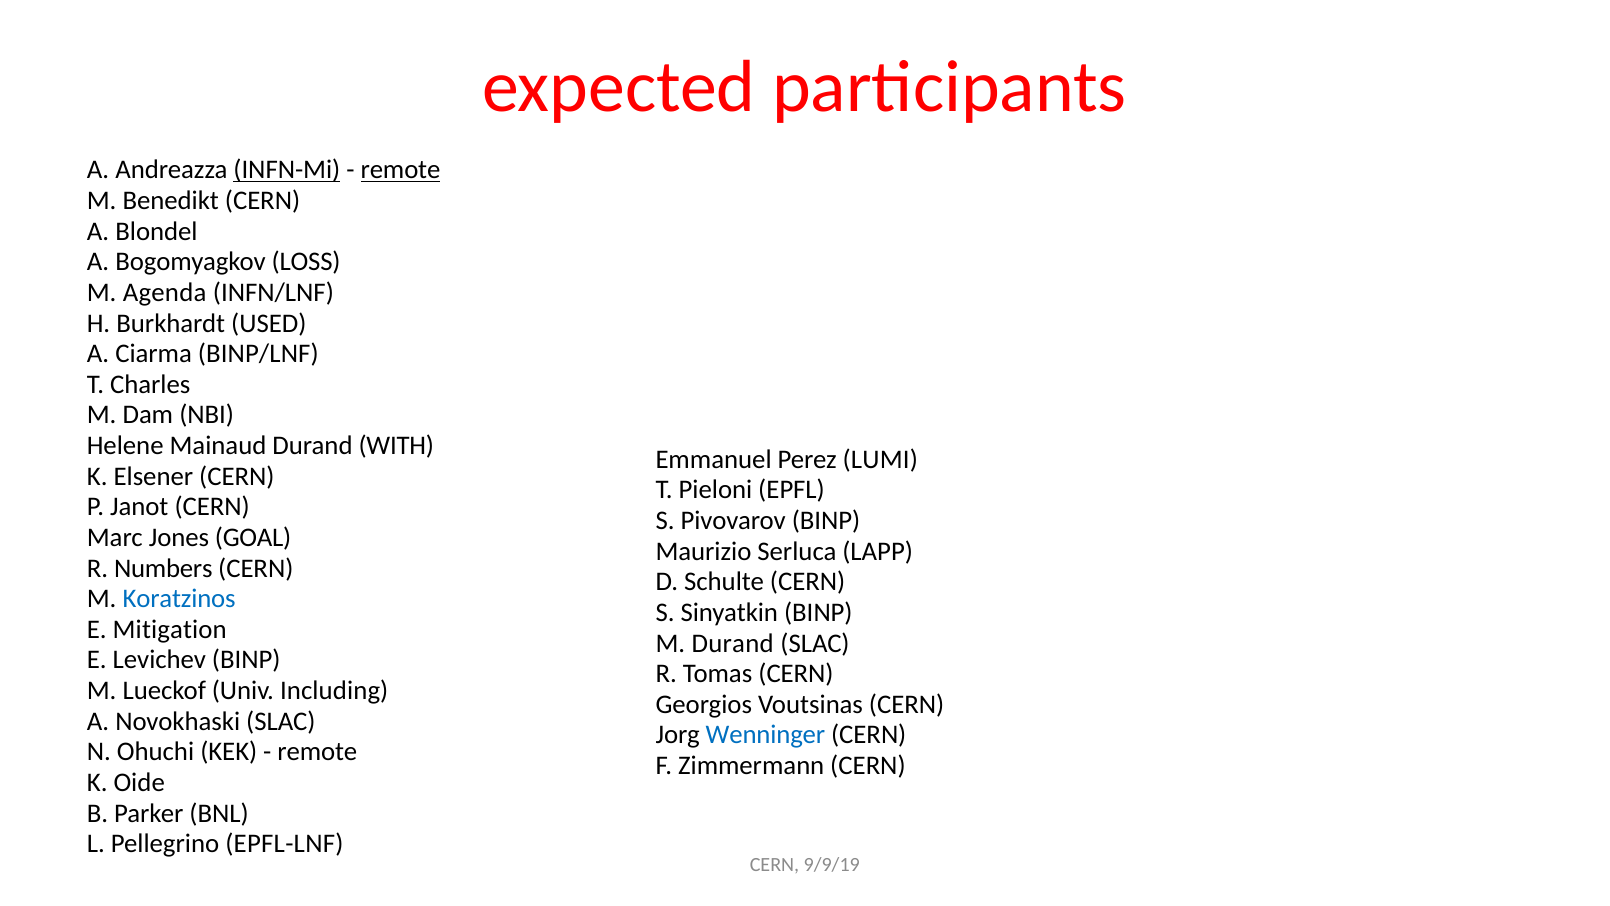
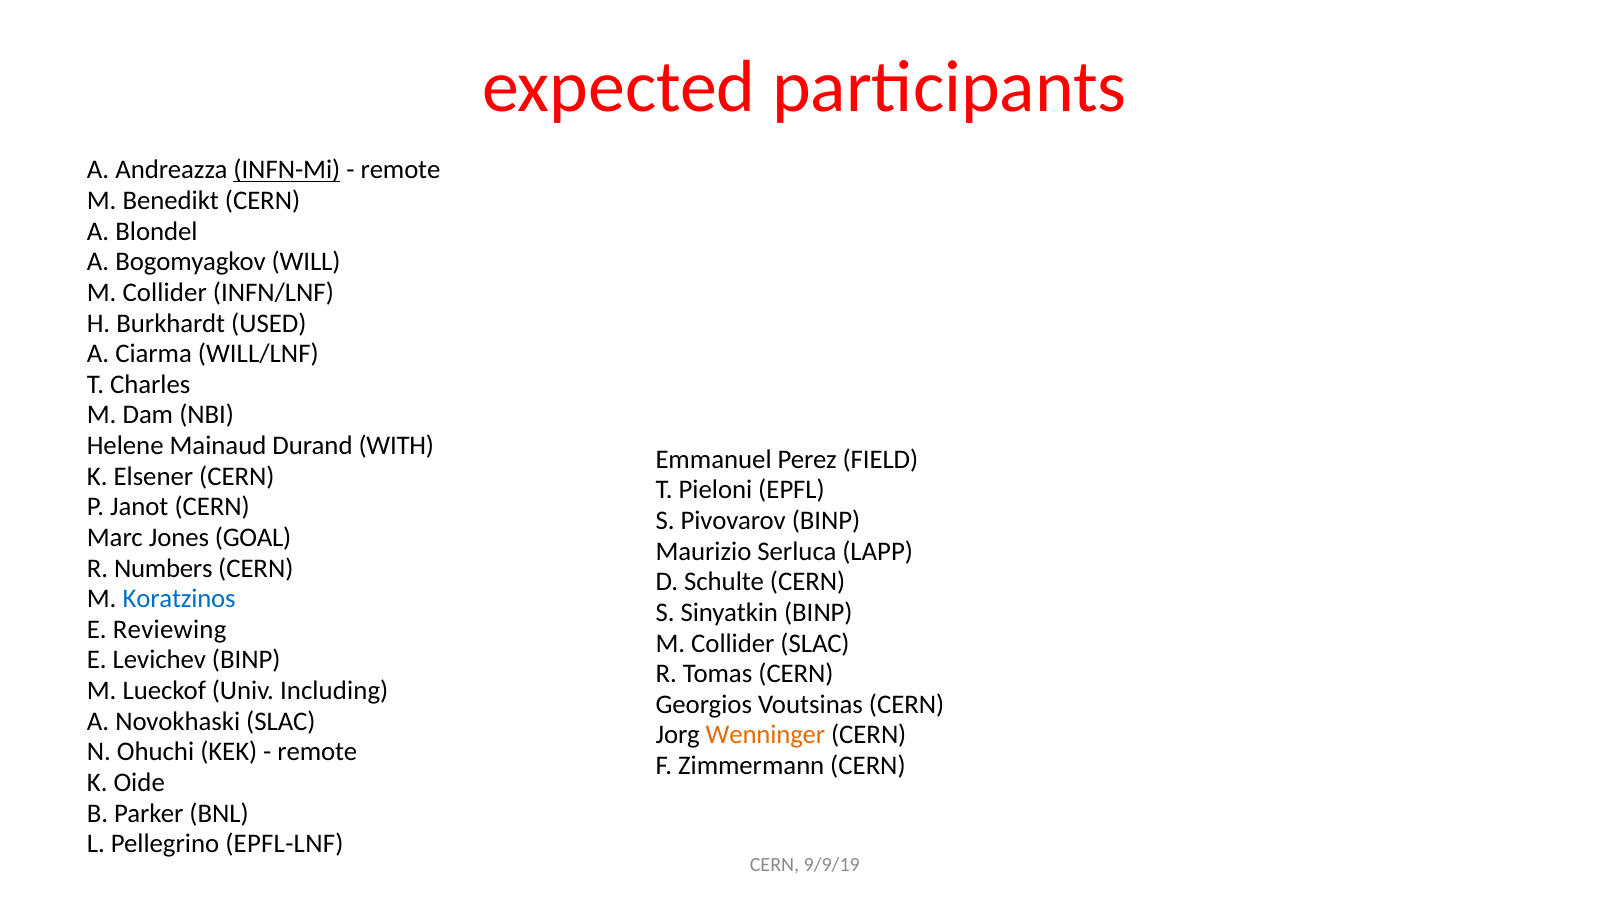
remote underline: present -> none (401, 170)
LOSS: LOSS -> WILL (306, 262)
Agenda: Agenda -> Collider (165, 292)
BINP/LNF: BINP/LNF -> WILL/LNF (258, 354)
LUMI: LUMI -> FIELD (880, 459)
Mitigation: Mitigation -> Reviewing (170, 629)
Durand: Durand -> Collider (733, 643)
Wenninger colour: blue -> orange (765, 735)
